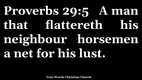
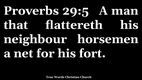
lust: lust -> fort (92, 53)
